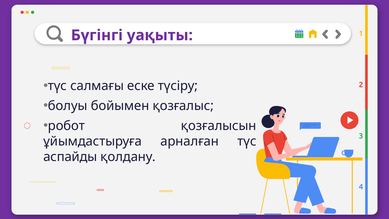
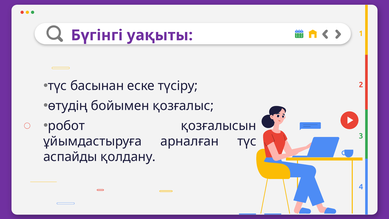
салмағы: салмағы -> басынан (97, 86)
болуы: болуы -> өтудің (68, 106)
